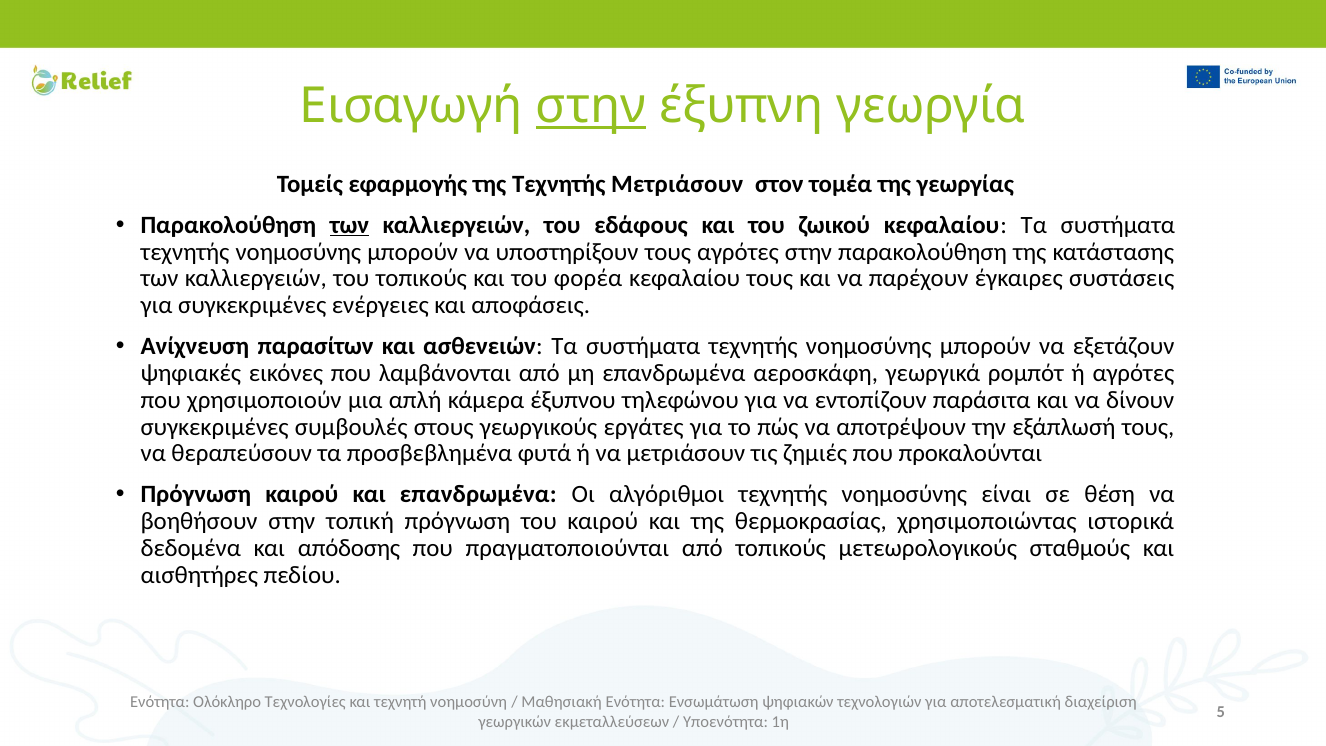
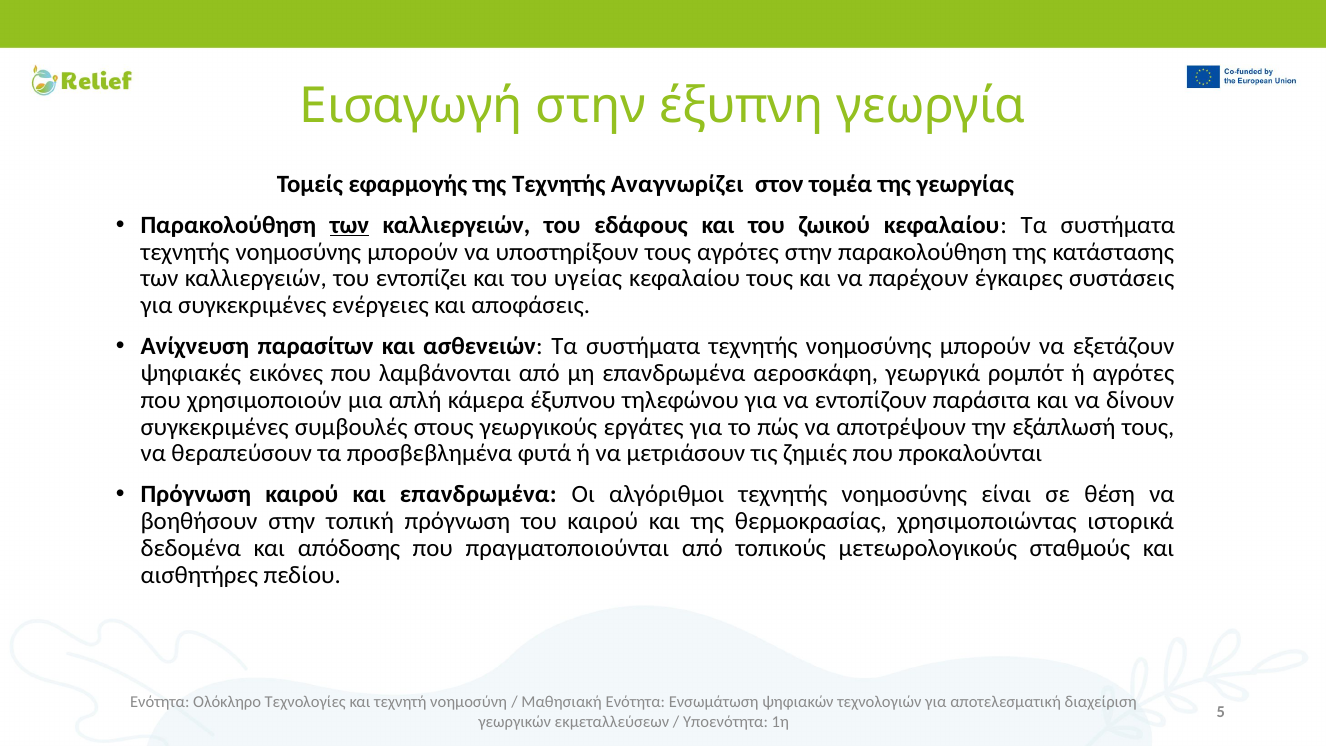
στην underline: present -> none (591, 106)
Τεχνητής Μετριάσουν: Μετριάσουν -> Αναγνωρίζει (677, 184)
του τοπικούς: τοπικούς -> εντοπίζει (421, 279)
φορέα: φορέα -> υγείας (588, 279)
